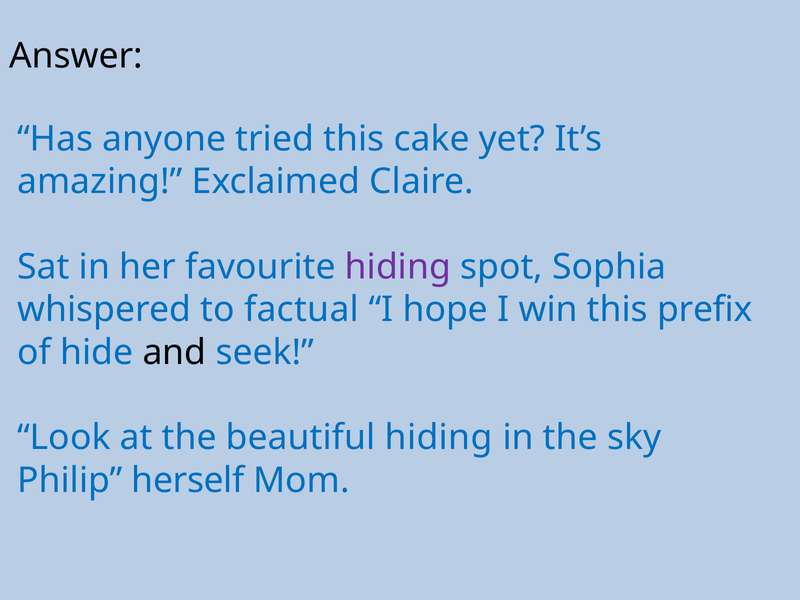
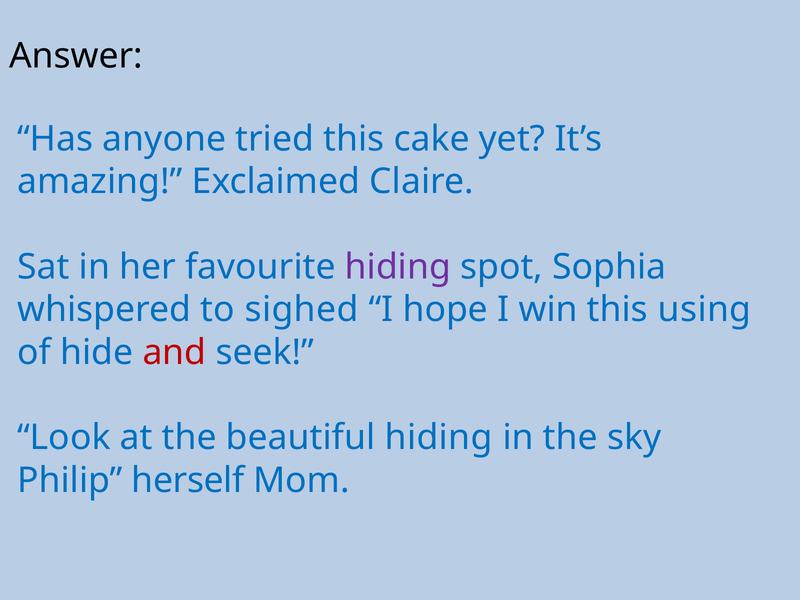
factual: factual -> sighed (302, 310)
prefix: prefix -> using (705, 310)
and colour: black -> red (174, 352)
